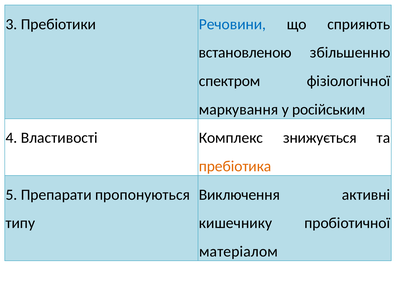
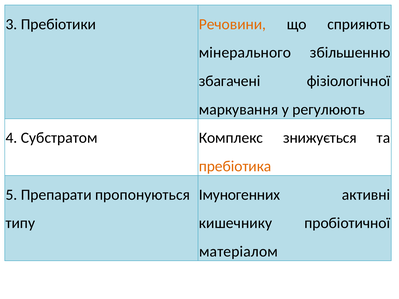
Речовини colour: blue -> orange (232, 24)
встановленою: встановленою -> мінерального (245, 53)
спектром: спектром -> збагачені (230, 81)
російським: російським -> регулюють (329, 110)
Властивості: Властивості -> Субстратом (59, 138)
Виключення: Виключення -> Імуногенних (239, 195)
